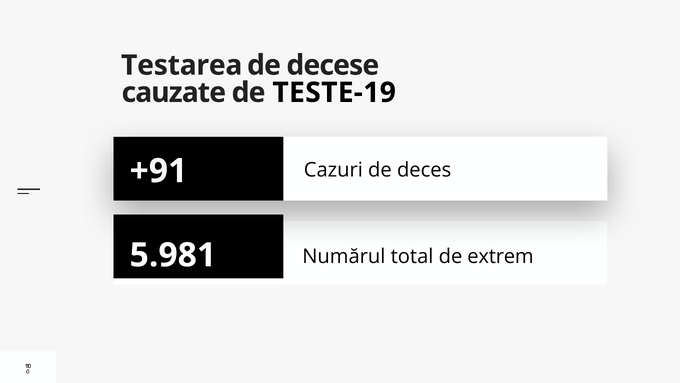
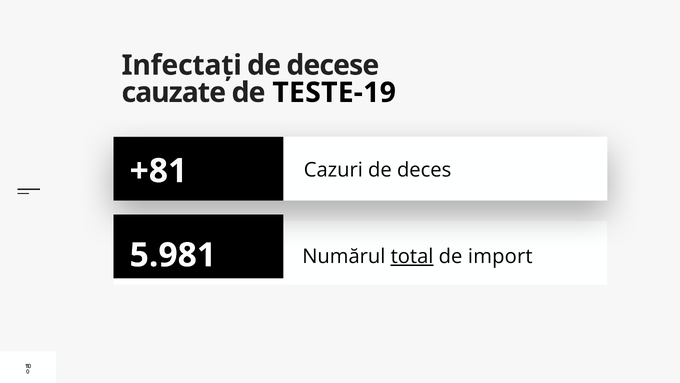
Testarea: Testarea -> Infectați (182, 65)
+91: +91 -> +81 (158, 171)
total underline: none -> present (412, 256)
extrem: extrem -> import (500, 256)
